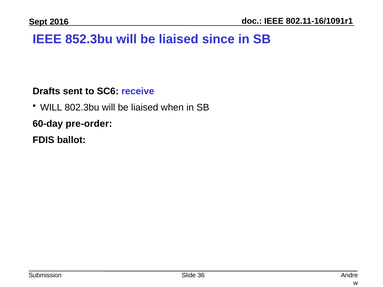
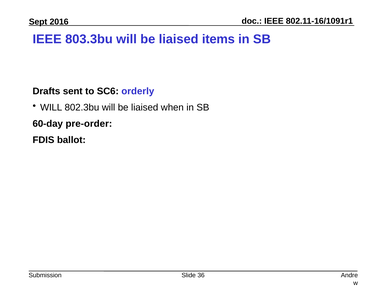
852.3bu: 852.3bu -> 803.3bu (89, 39)
since: since -> items (218, 39)
receive: receive -> orderly (138, 91)
